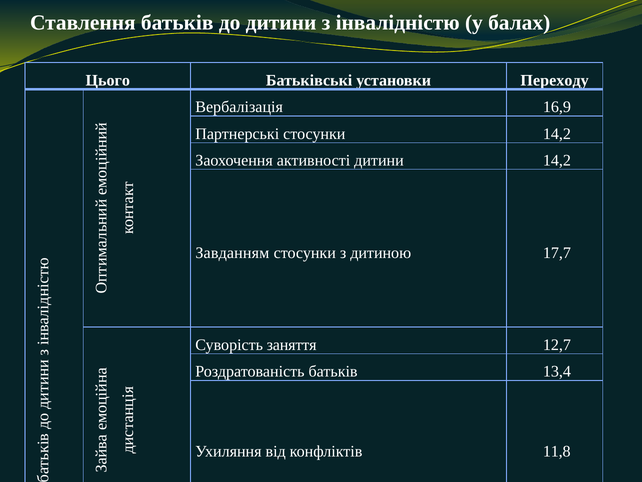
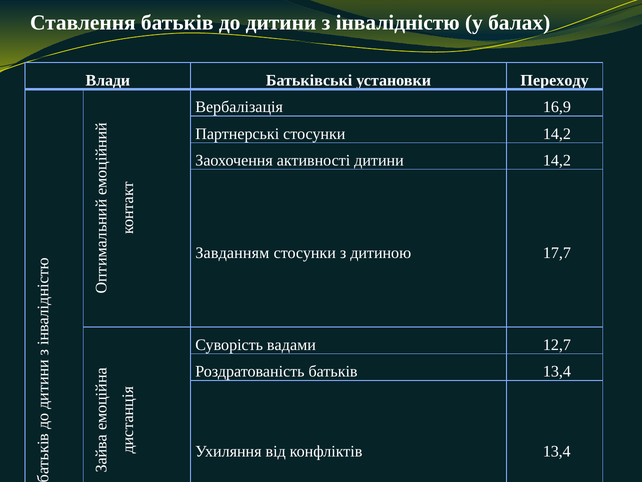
Цього: Цього -> Влади (108, 80)
заняття: заняття -> вадами (291, 345)
конфліктів 11,8: 11,8 -> 13,4 (557, 451)
